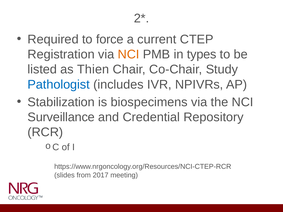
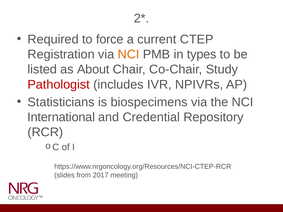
Thien: Thien -> About (93, 69)
Pathologist colour: blue -> red (59, 85)
Stabilization: Stabilization -> Statisticians (61, 102)
Surveillance: Surveillance -> International (61, 117)
